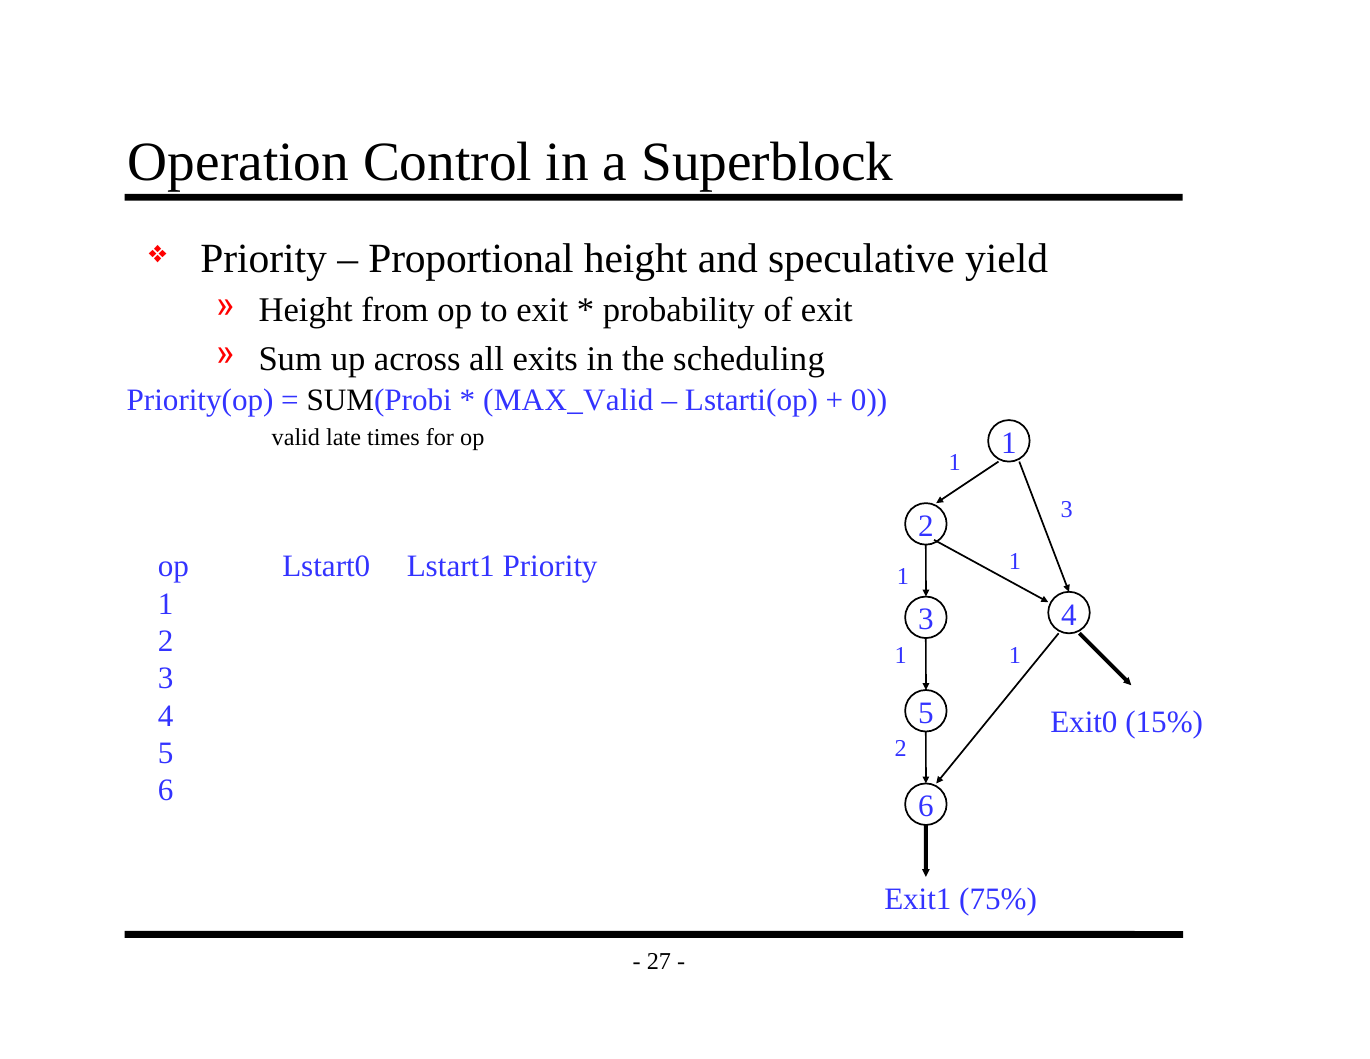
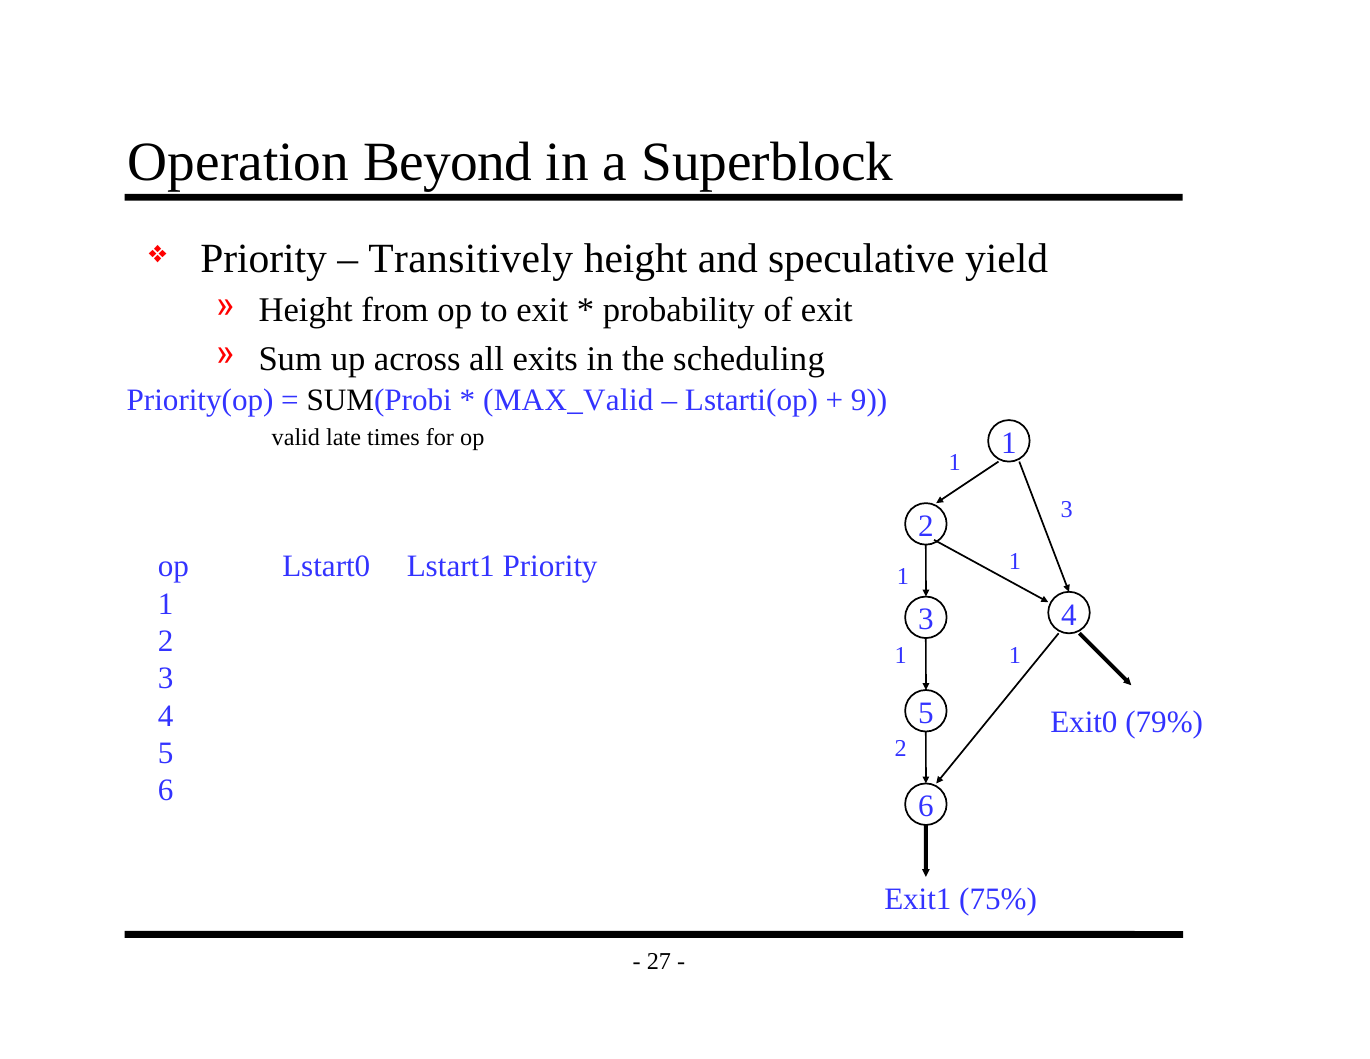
Control: Control -> Beyond (448, 162)
Proportional: Proportional -> Transitively (471, 258)
0: 0 -> 9 (869, 400)
15%: 15% -> 79% (1164, 722)
